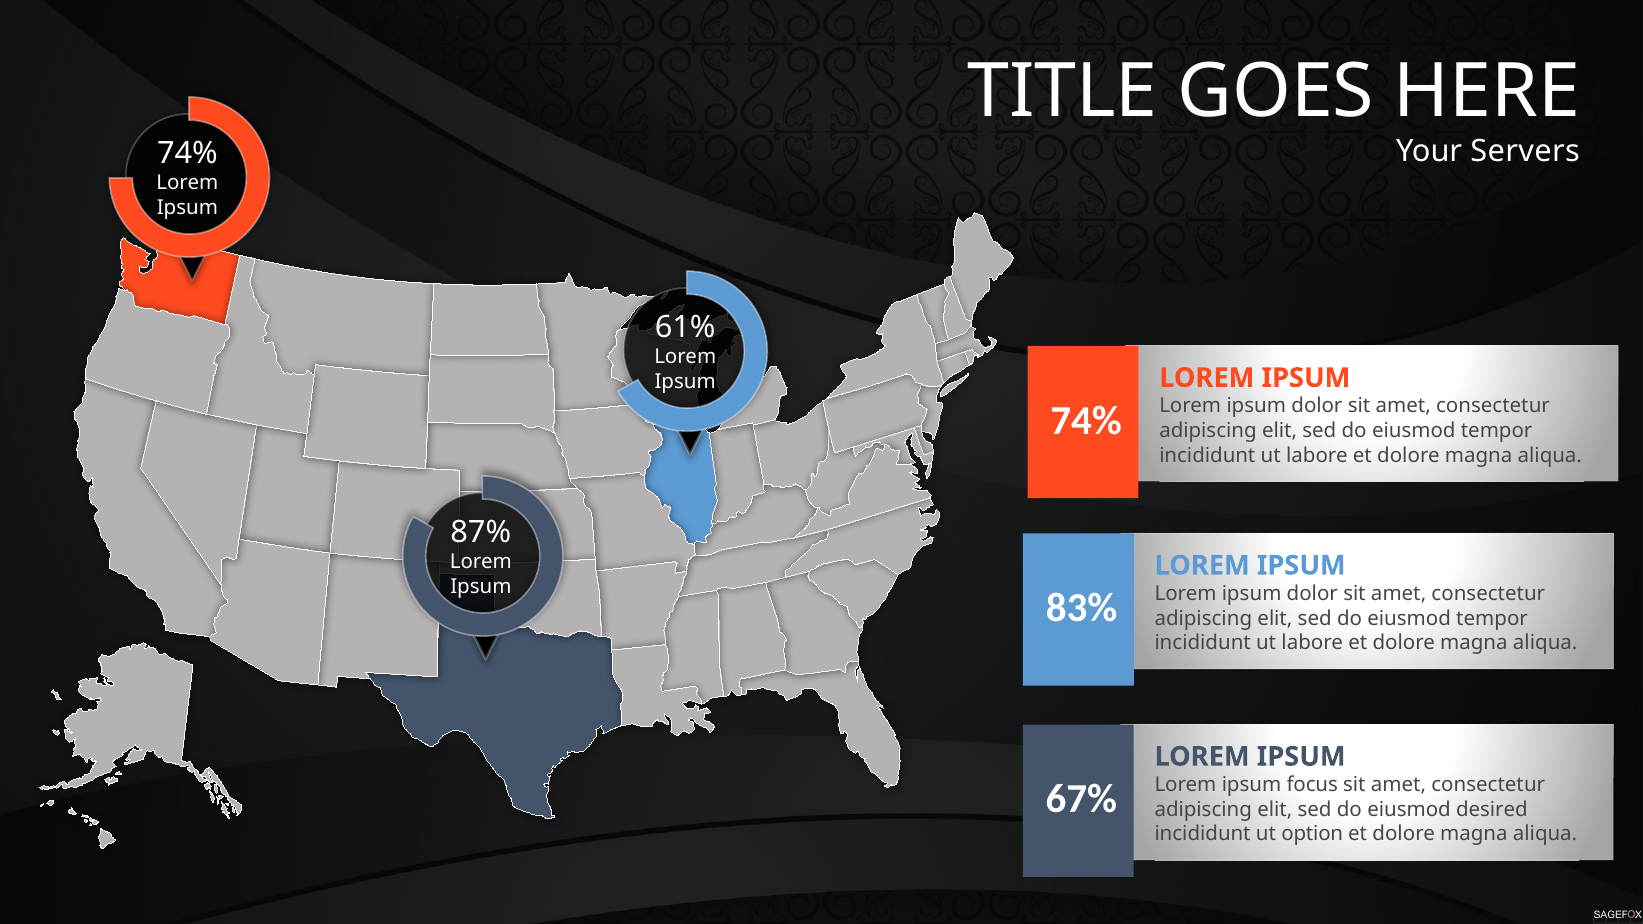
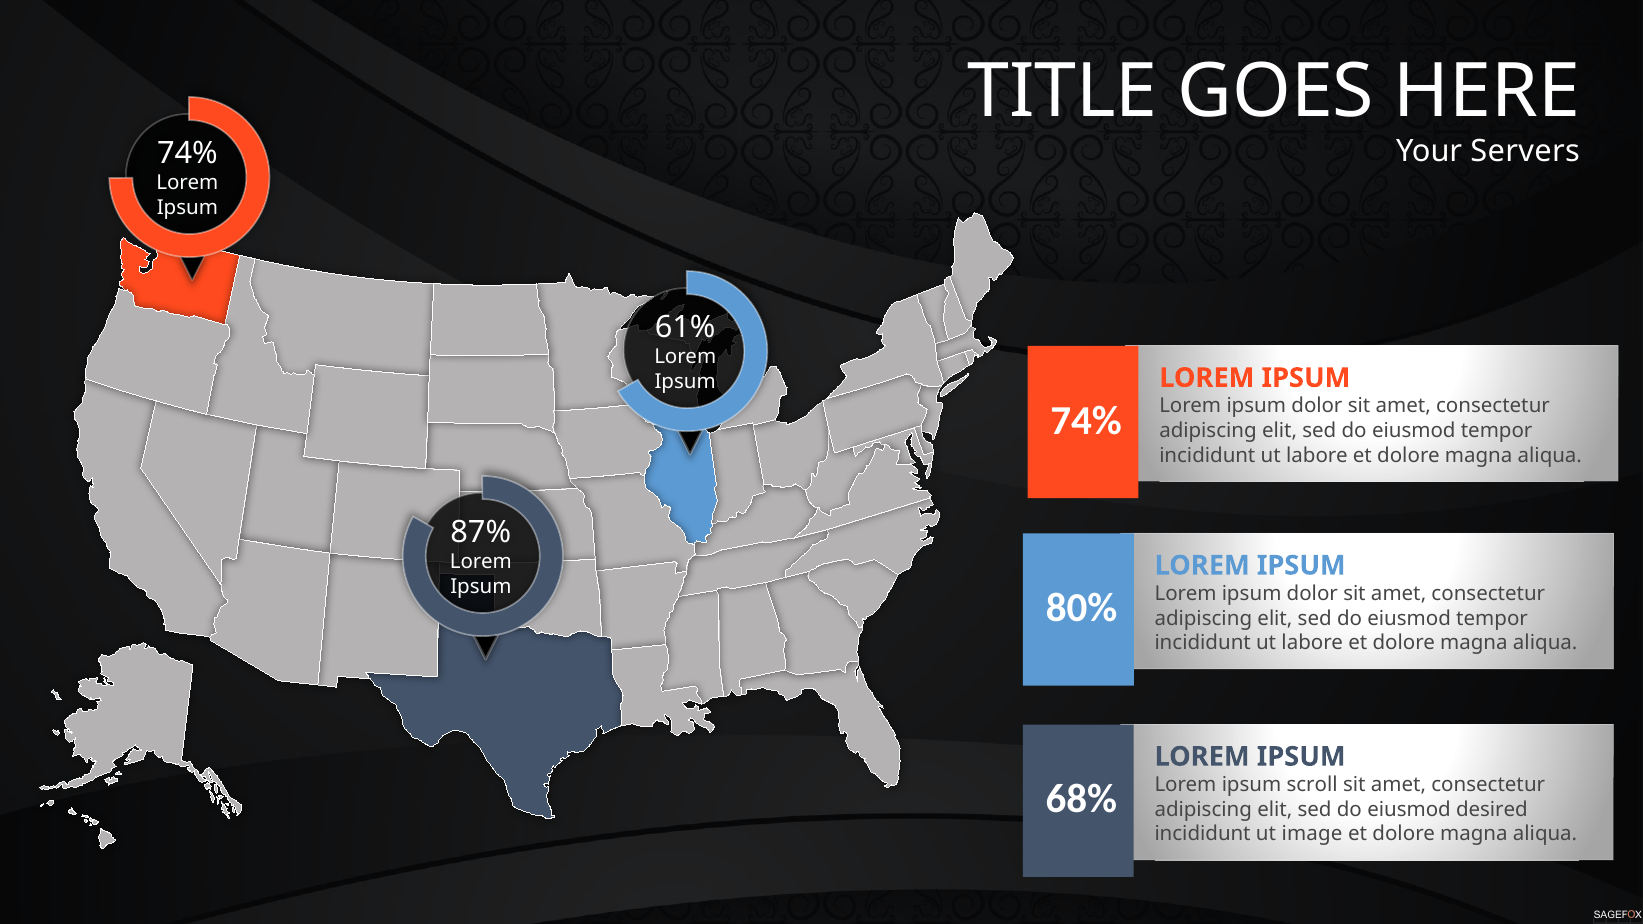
83%: 83% -> 80% (1081, 608)
focus: focus -> scroll (1312, 785)
67%: 67% -> 68% (1081, 799)
option: option -> image (1312, 834)
